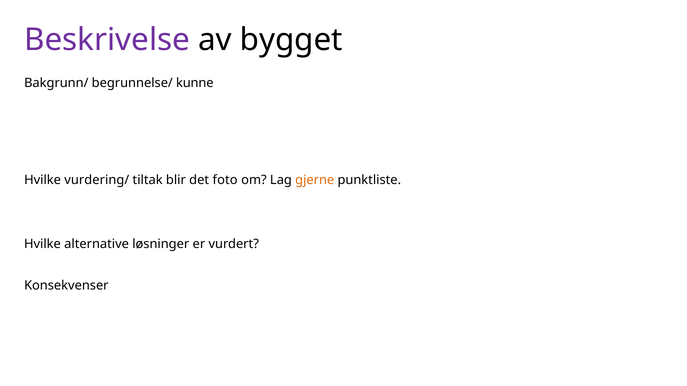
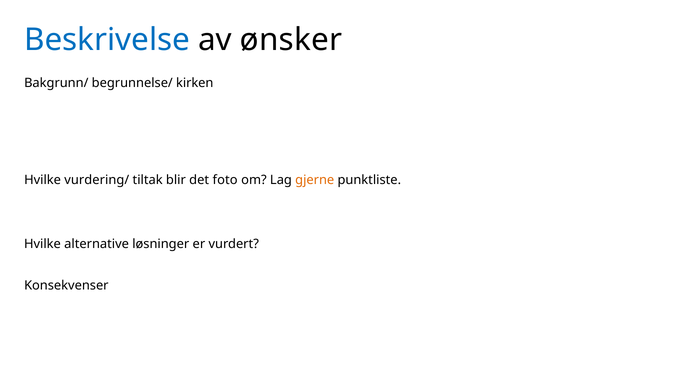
Beskrivelse colour: purple -> blue (107, 40)
bygget: bygget -> ønsker (291, 40)
kunne: kunne -> kirken (195, 83)
